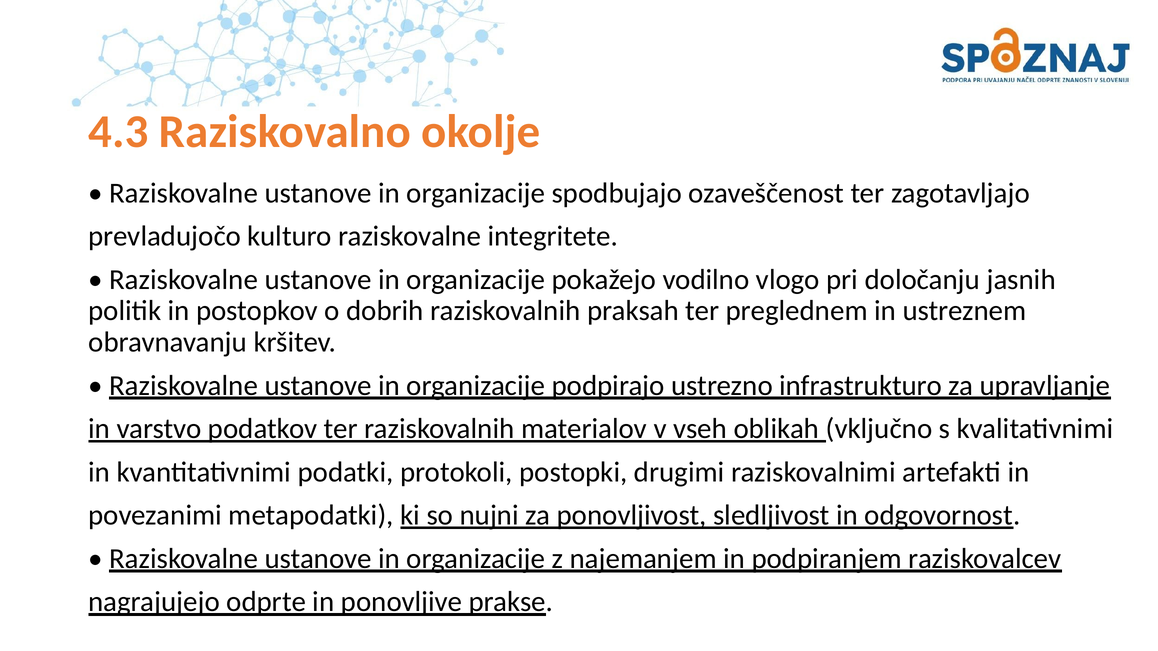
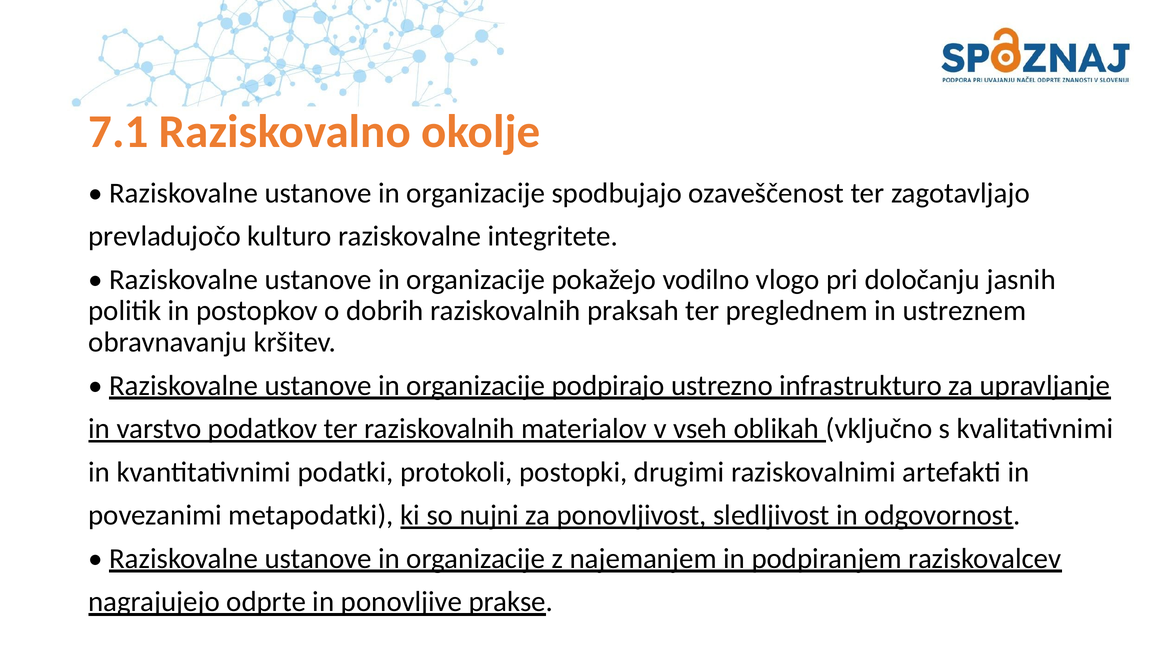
4.3: 4.3 -> 7.1 (118, 132)
